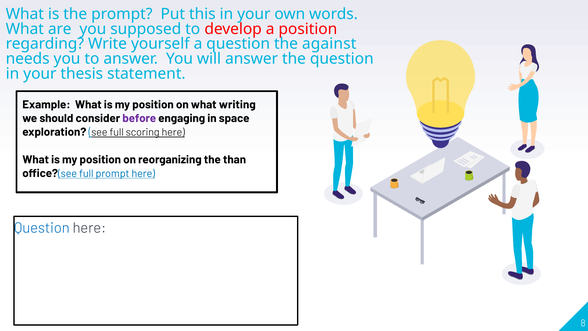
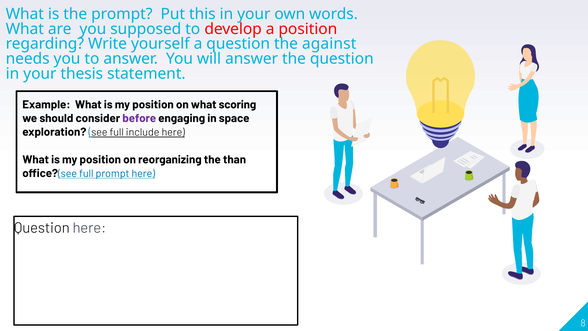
writing: writing -> scoring (237, 105)
scoring: scoring -> include (143, 132)
Question colour: blue -> black (42, 228)
